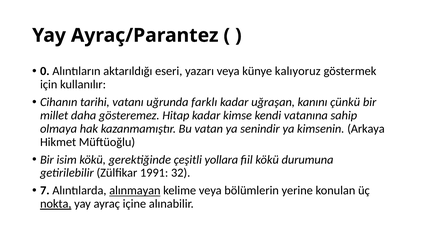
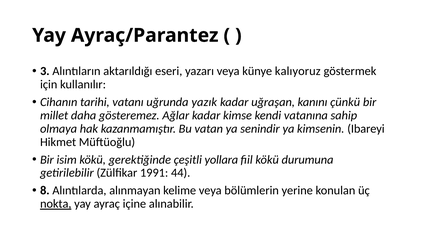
0: 0 -> 3 (45, 71)
farklı: farklı -> yazık (204, 102)
Hitap: Hitap -> Ağlar (176, 116)
Arkaya: Arkaya -> Ibareyi (366, 129)
32: 32 -> 44 (181, 173)
7: 7 -> 8 (45, 191)
alınmayan underline: present -> none (135, 191)
